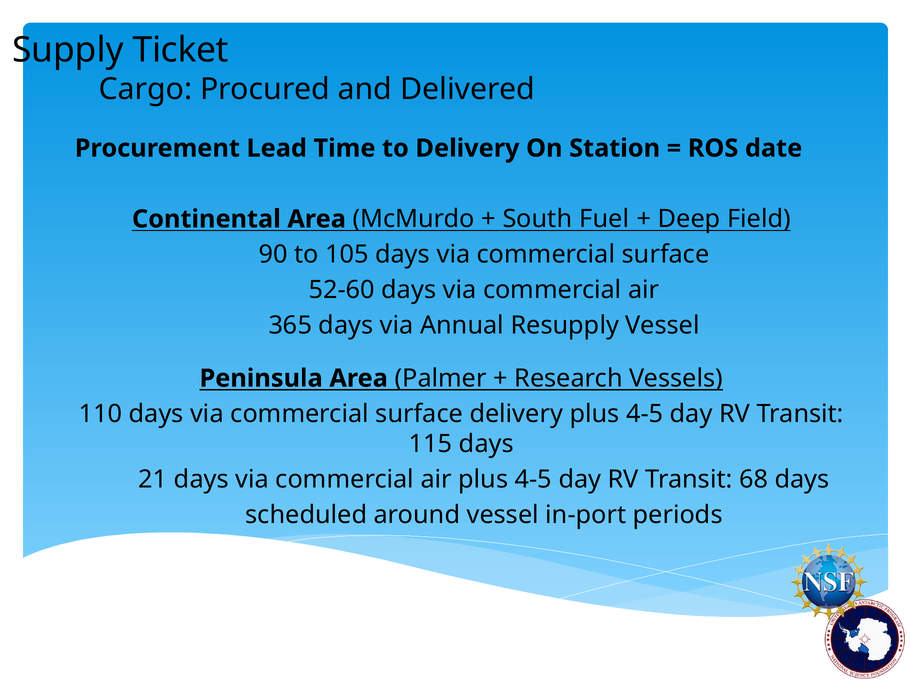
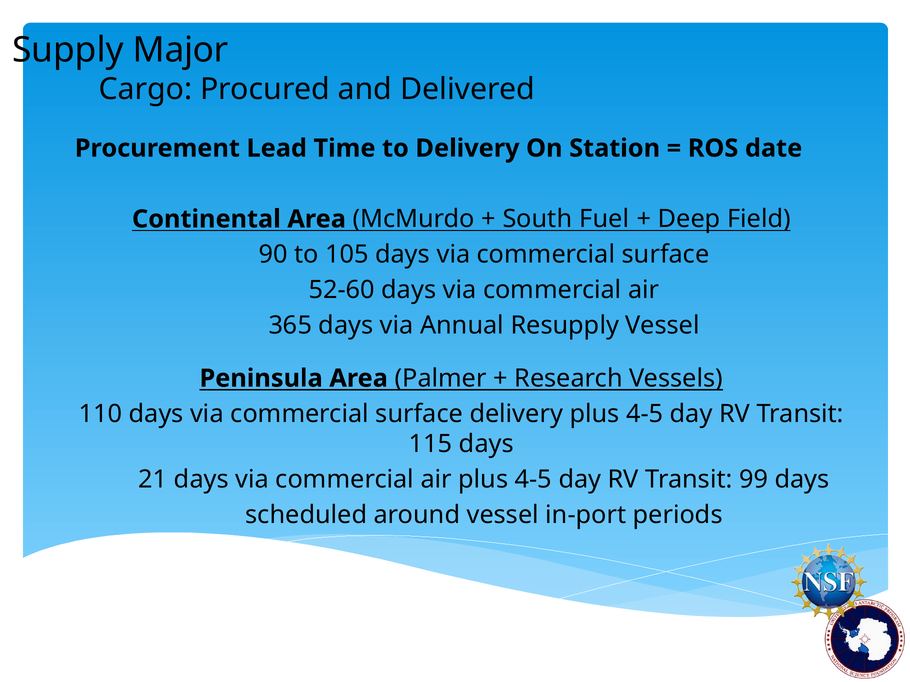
Ticket: Ticket -> Major (181, 50)
68: 68 -> 99 (754, 480)
